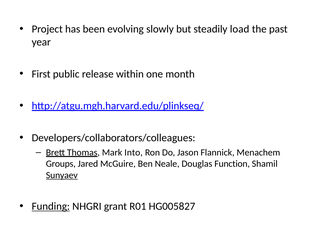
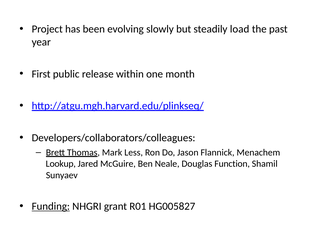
Into: Into -> Less (134, 152)
Groups: Groups -> Lookup (61, 164)
Sunyaev underline: present -> none (62, 175)
